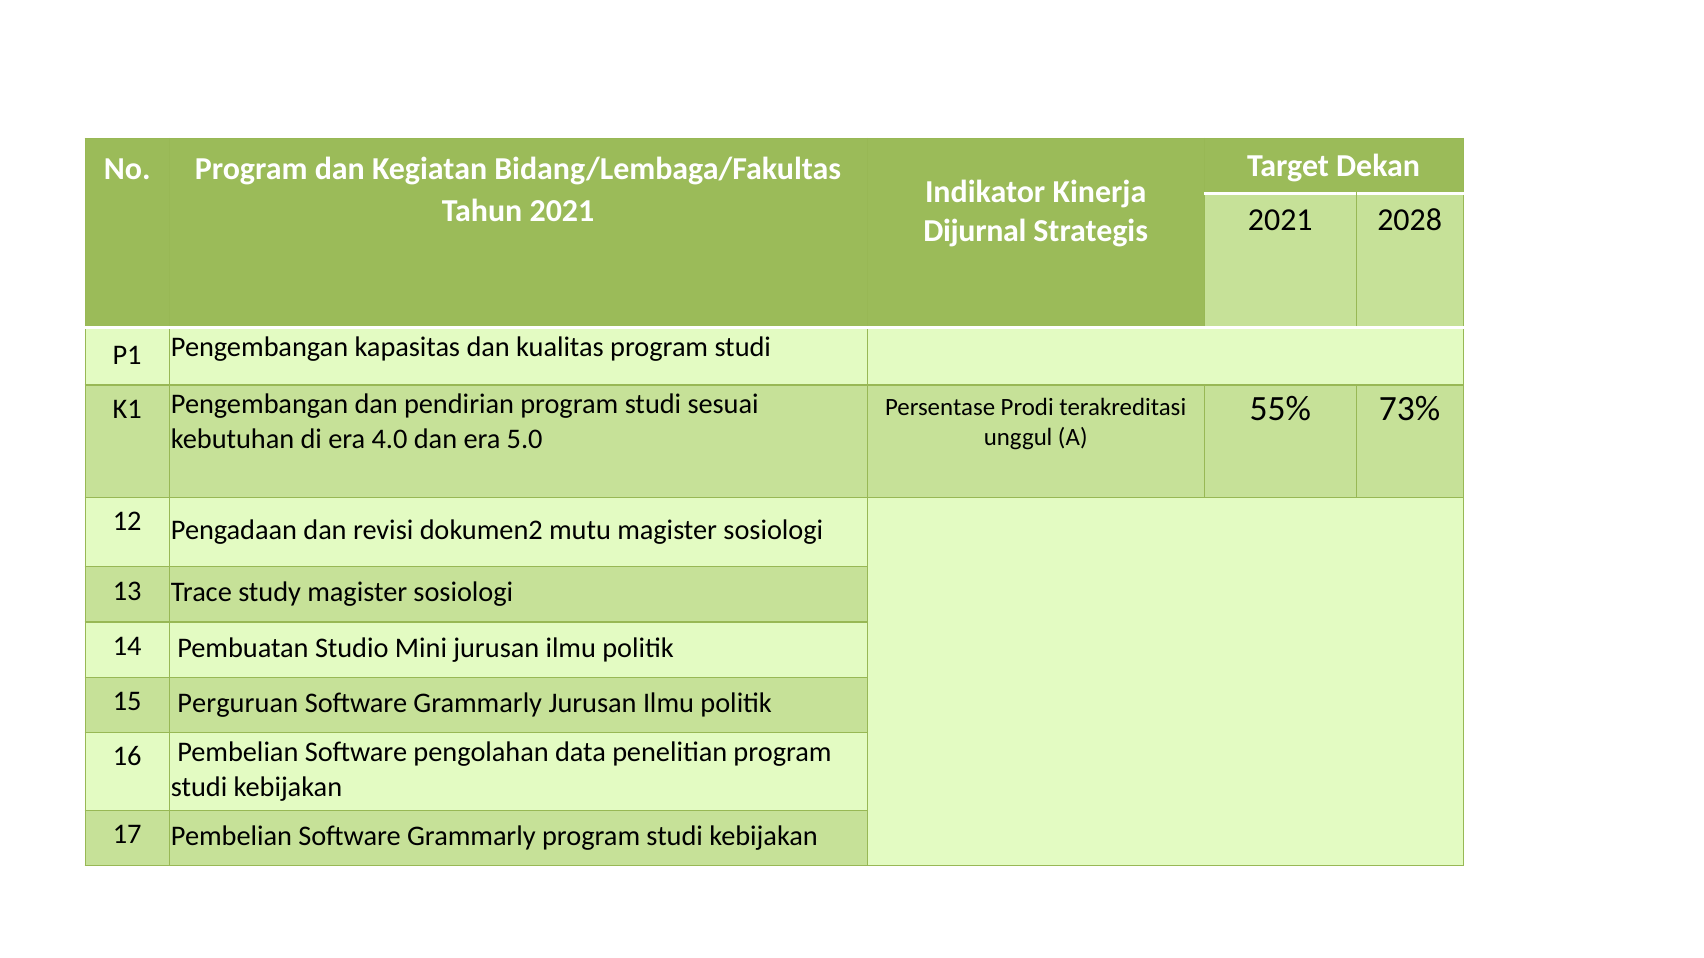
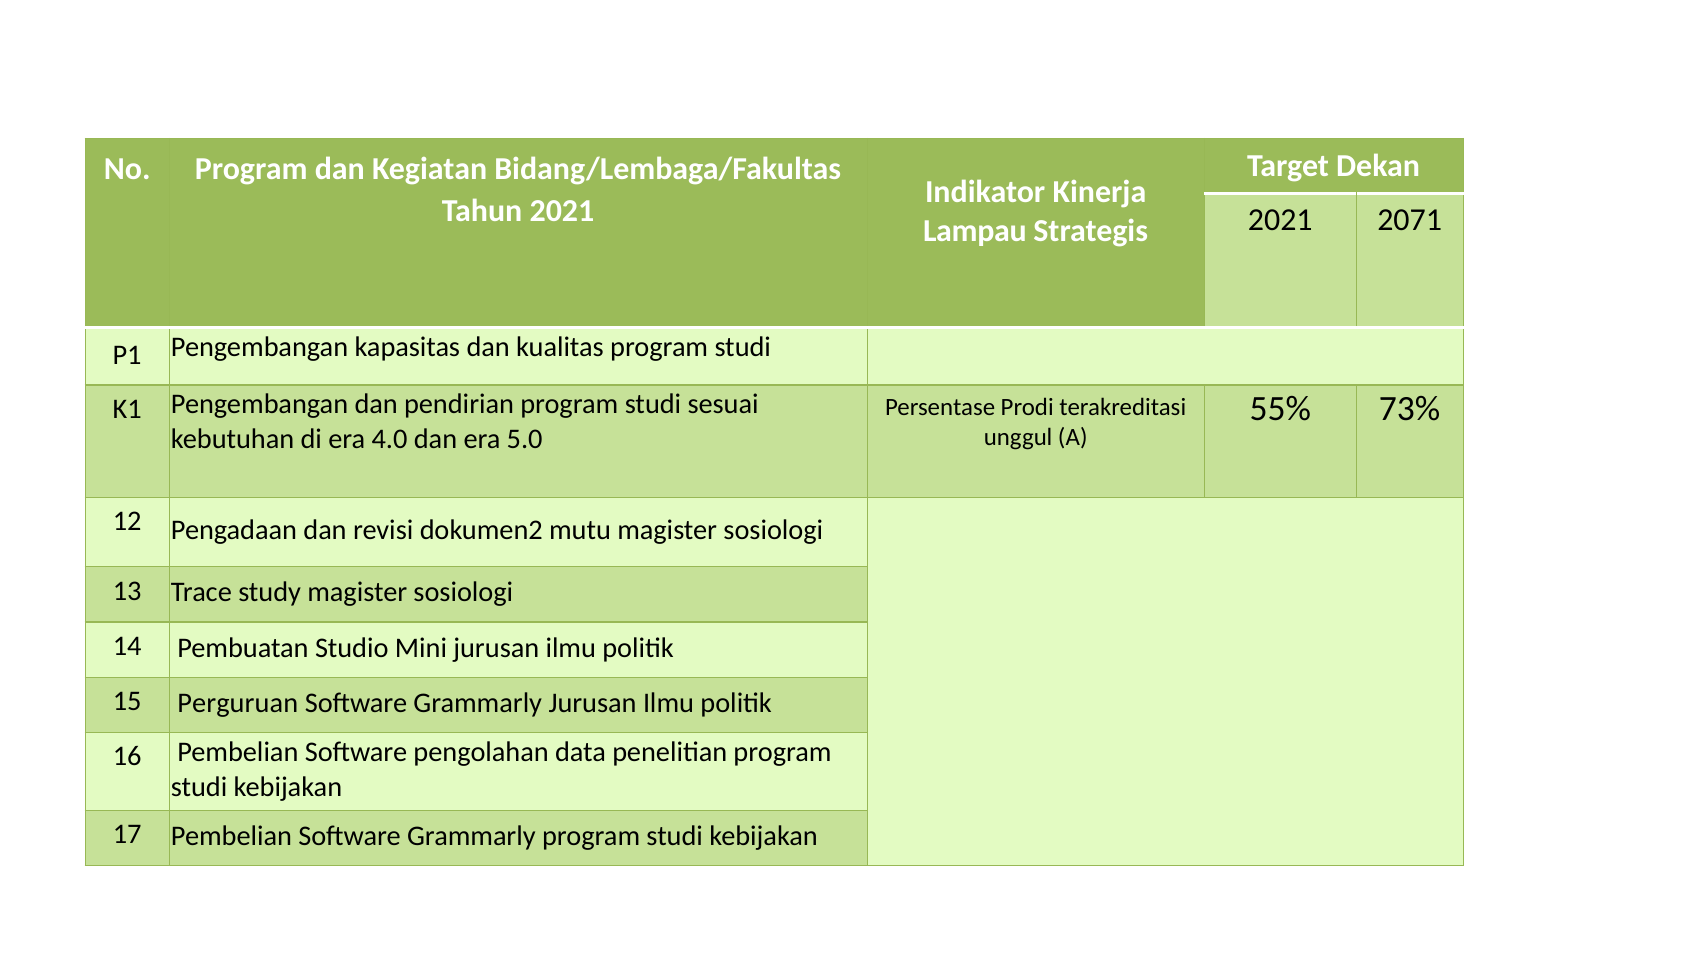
2028: 2028 -> 2071 (1410, 220)
Dijurnal: Dijurnal -> Lampau (975, 231)
